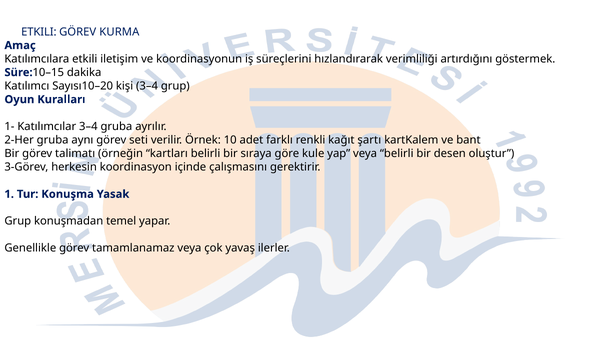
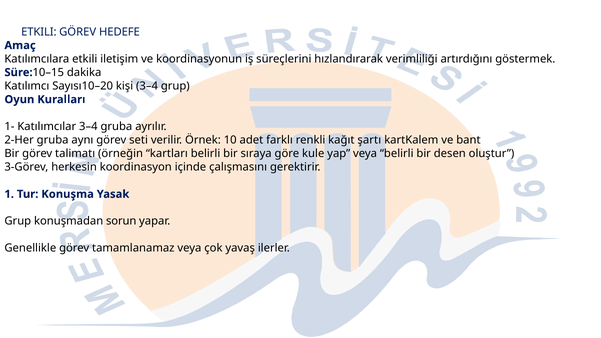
KURMA: KURMA -> HEDEFE (119, 32)
temel: temel -> sorun (121, 221)
